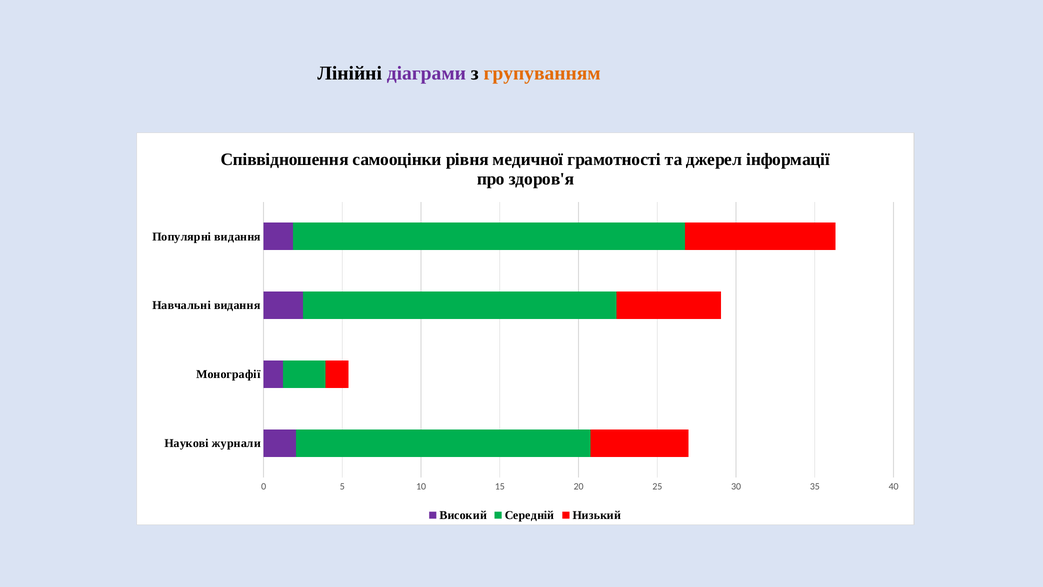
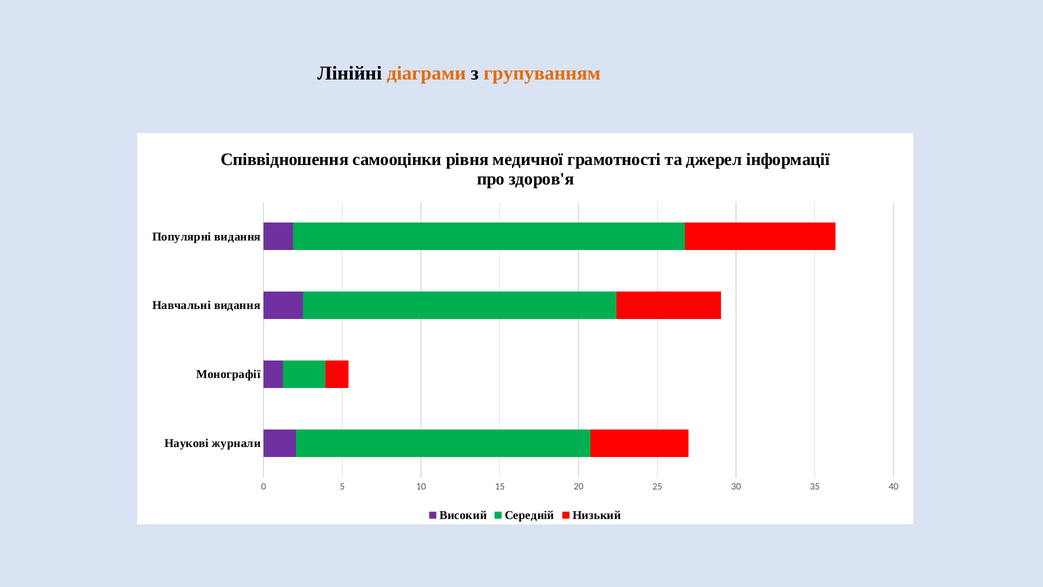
діаграми colour: purple -> orange (426, 73)
